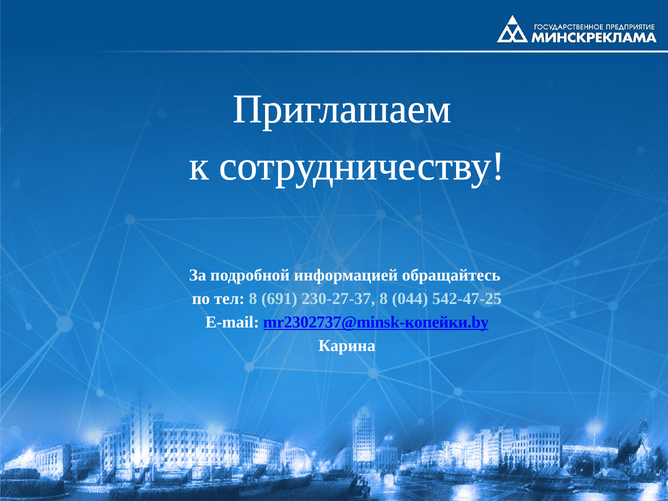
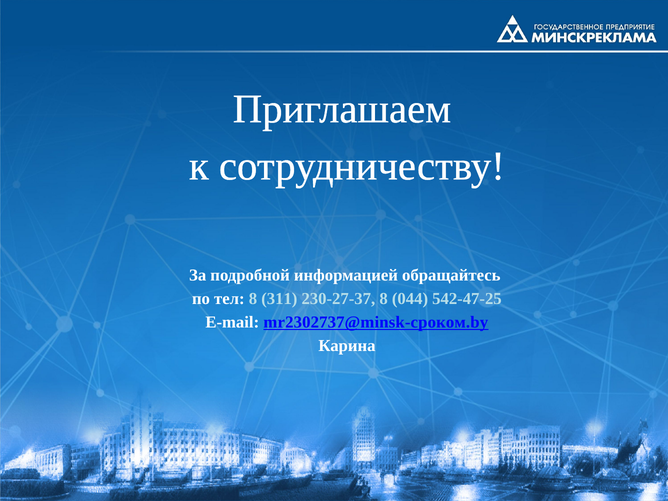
691: 691 -> 311 (279, 299)
mr2302737@minsk-копейки.by: mr2302737@minsk-копейки.by -> mr2302737@minsk-сроком.by (376, 322)
